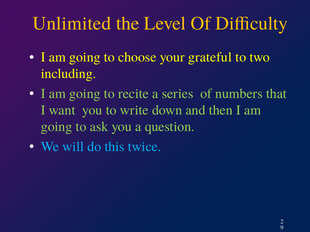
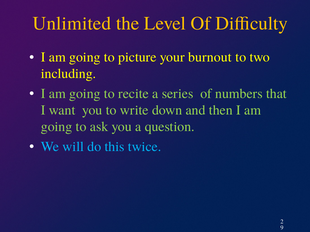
choose: choose -> picture (137, 57)
grateful: grateful -> burnout (210, 57)
